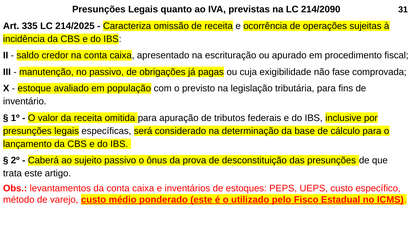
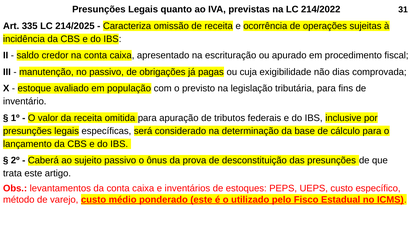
214/2090: 214/2090 -> 214/2022 (321, 10)
fase: fase -> dias (341, 72)
